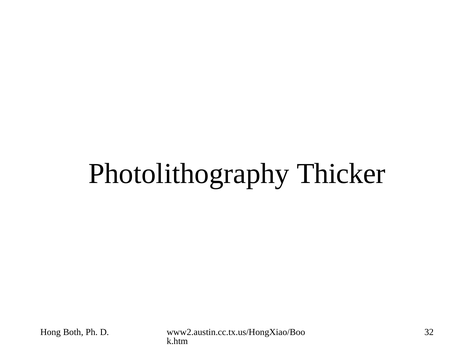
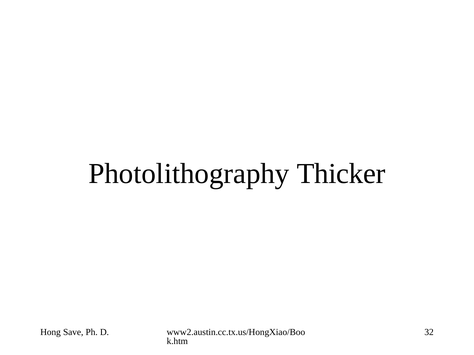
Both: Both -> Save (73, 332)
